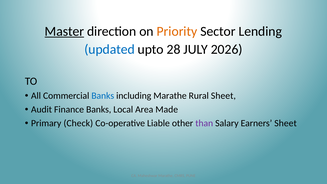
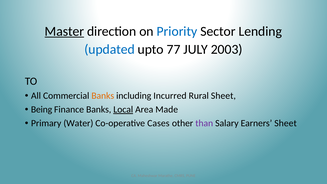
Priority colour: orange -> blue (177, 31)
28: 28 -> 77 (174, 49)
2026: 2026 -> 2003 (227, 49)
Banks colour: blue -> orange (103, 96)
including Marathe: Marathe -> Incurred (170, 96)
Audit: Audit -> Being (42, 109)
Local underline: none -> present (123, 109)
Check: Check -> Water (78, 123)
Liable: Liable -> Cases (158, 123)
